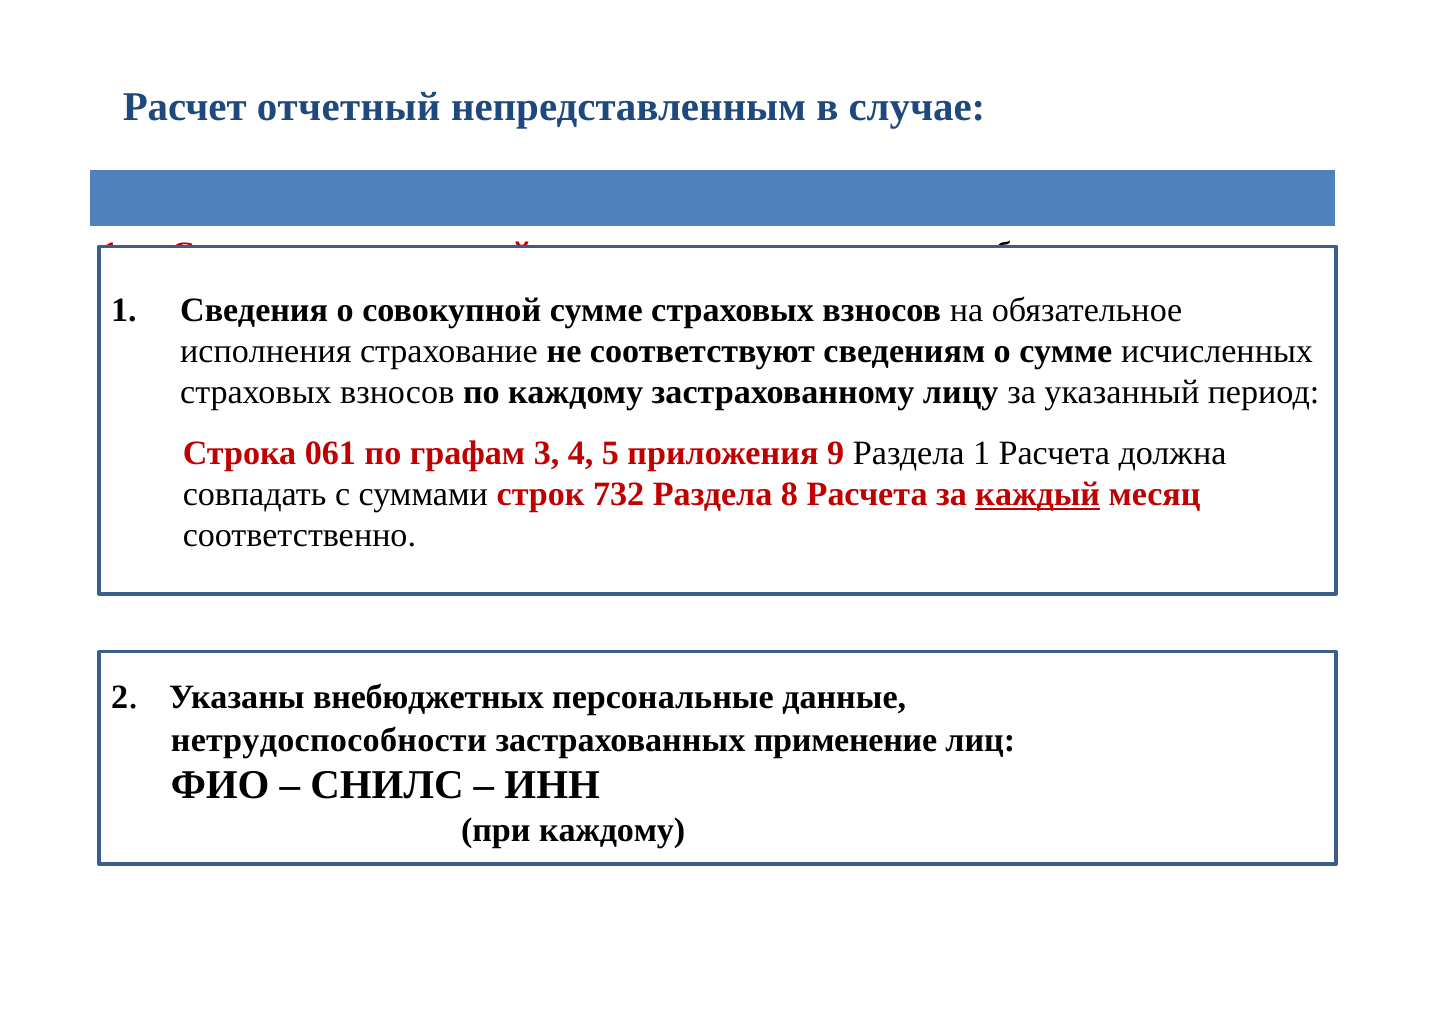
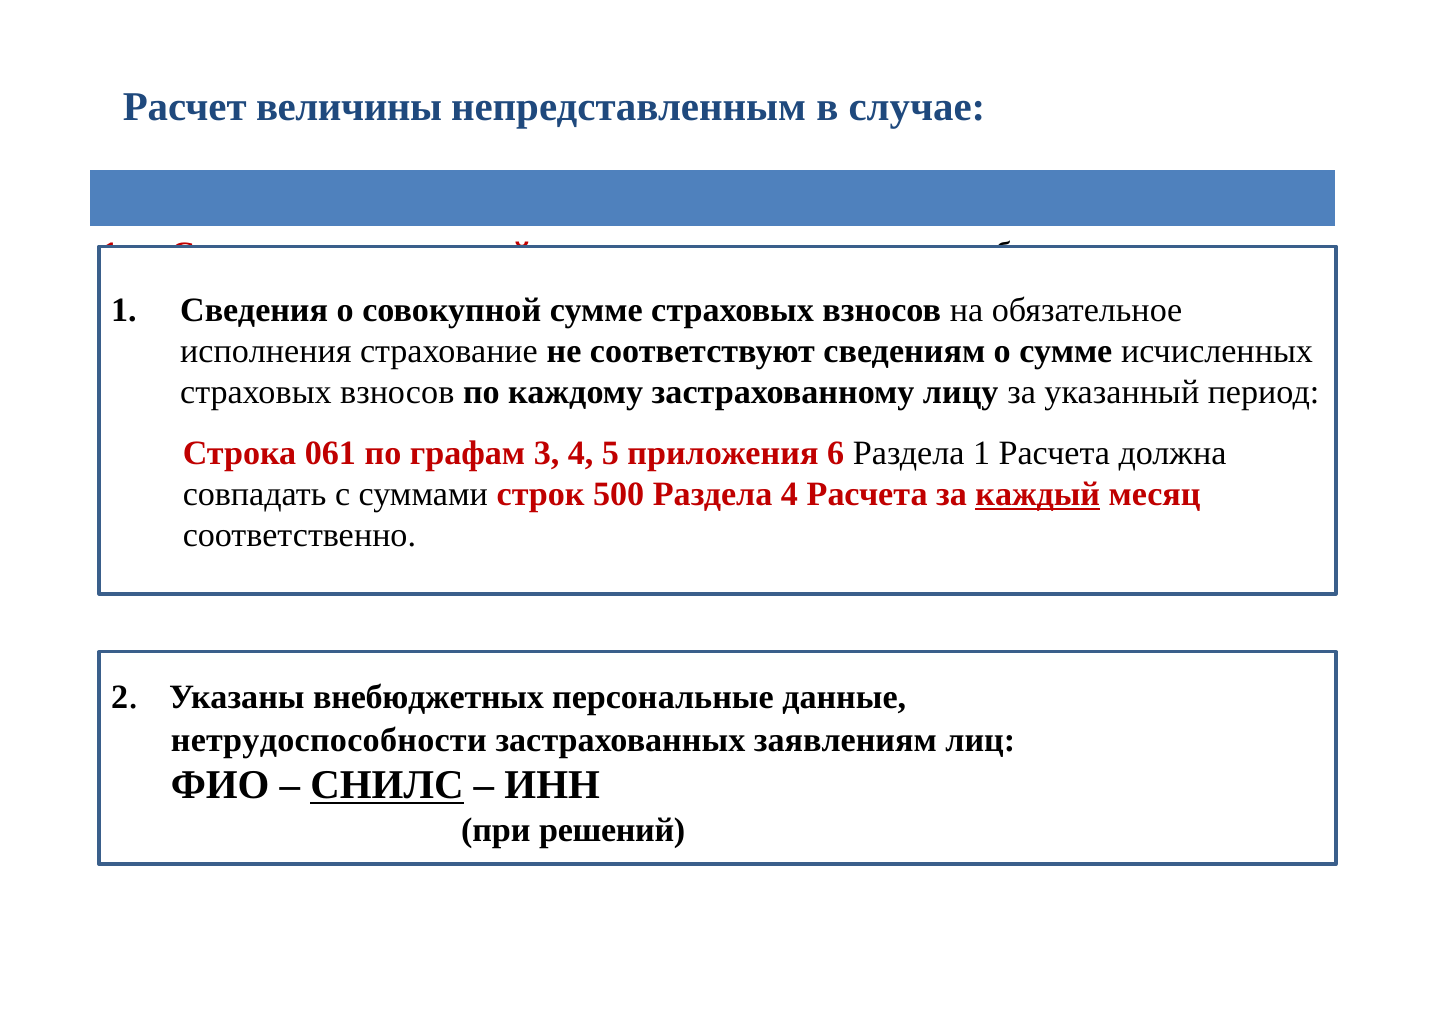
отчетный: отчетный -> величины (349, 107)
9: 9 -> 6 (836, 453)
732: 732 -> 500 (619, 494)
Раздела 8: 8 -> 4 (790, 494)
применение: применение -> заявлениям (845, 740)
СНИЛС underline: none -> present (387, 786)
при каждому: каждому -> решений (612, 830)
